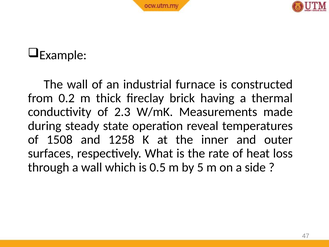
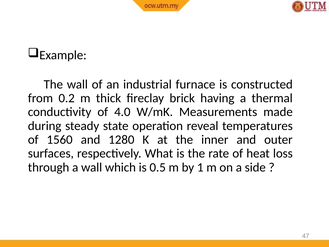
2.3: 2.3 -> 4.0 (122, 112)
1508: 1508 -> 1560 (60, 140)
1258: 1258 -> 1280 (121, 140)
5: 5 -> 1 (200, 167)
